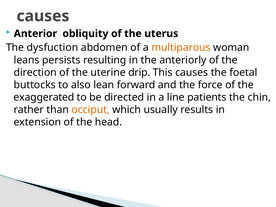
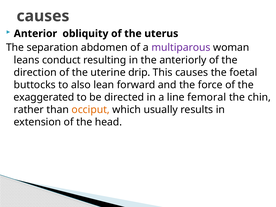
dysfuction: dysfuction -> separation (53, 48)
multiparous colour: orange -> purple (181, 48)
persists: persists -> conduct (61, 60)
patients: patients -> femoral (207, 97)
